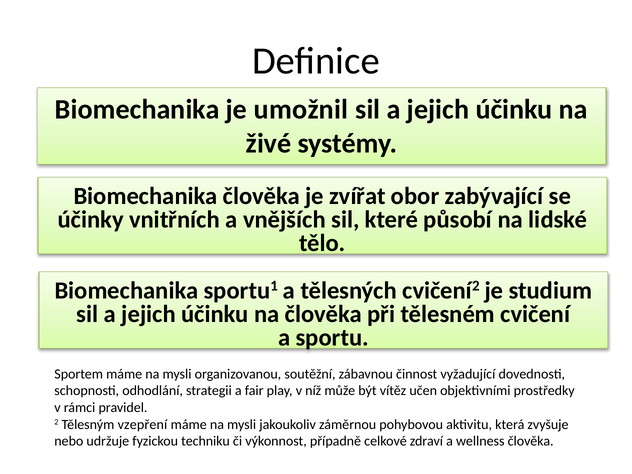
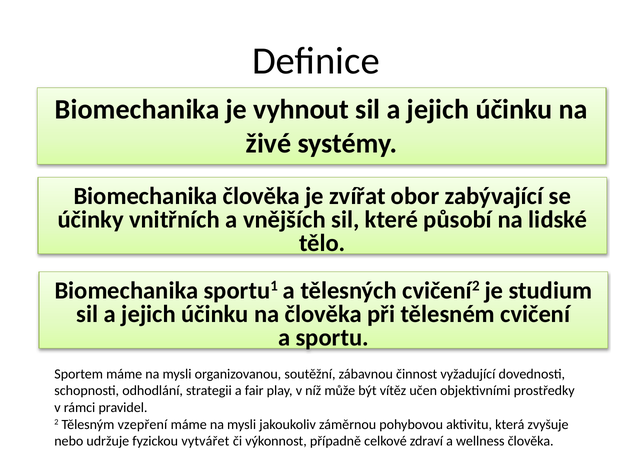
umožnil: umožnil -> vyhnout (301, 110)
techniku: techniku -> vytvářet (205, 441)
